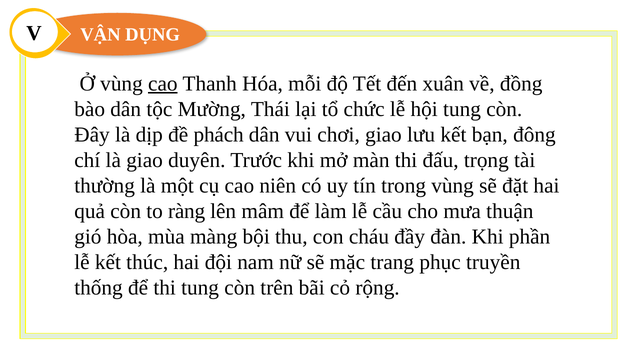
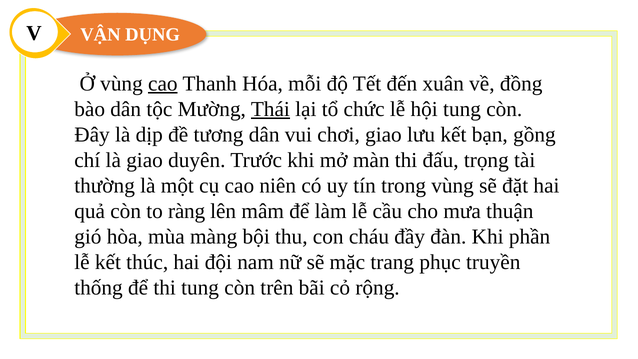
Thái underline: none -> present (270, 109)
phách: phách -> tương (219, 135)
đông: đông -> gồng (534, 135)
